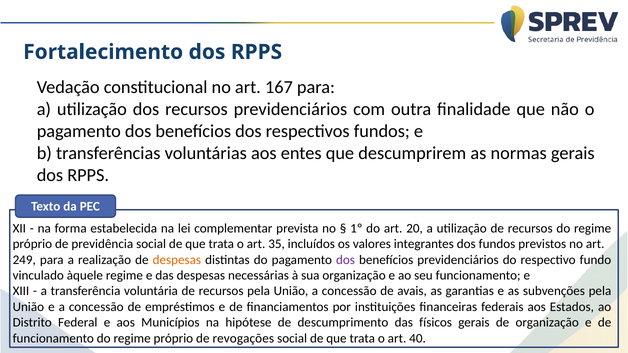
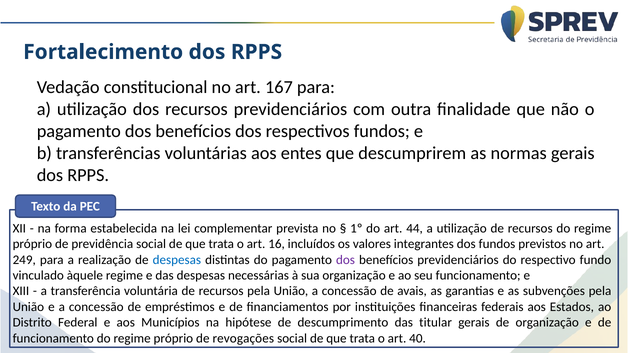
20: 20 -> 44 (415, 228)
35: 35 -> 16 (277, 244)
despesas colour: orange -> blue (177, 260)
físicos: físicos -> titular (436, 323)
